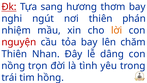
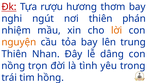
sang: sang -> rượu (52, 7)
nguyện colour: red -> orange (19, 42)
chăm: chăm -> trung (133, 42)
